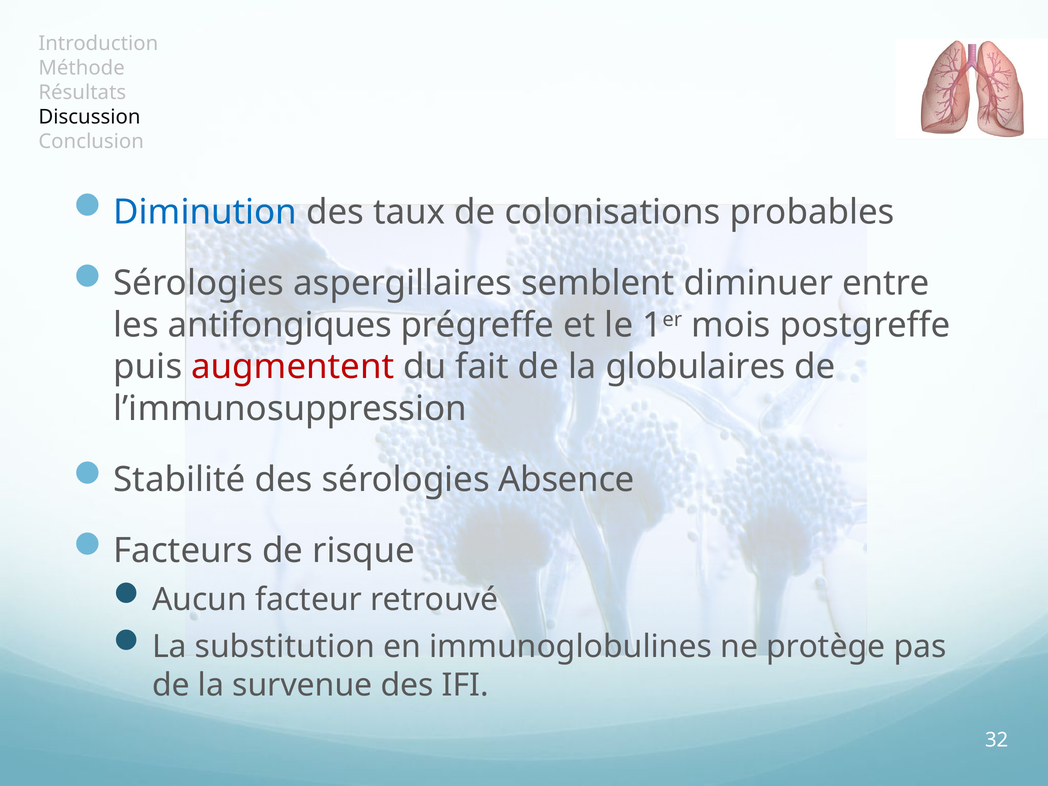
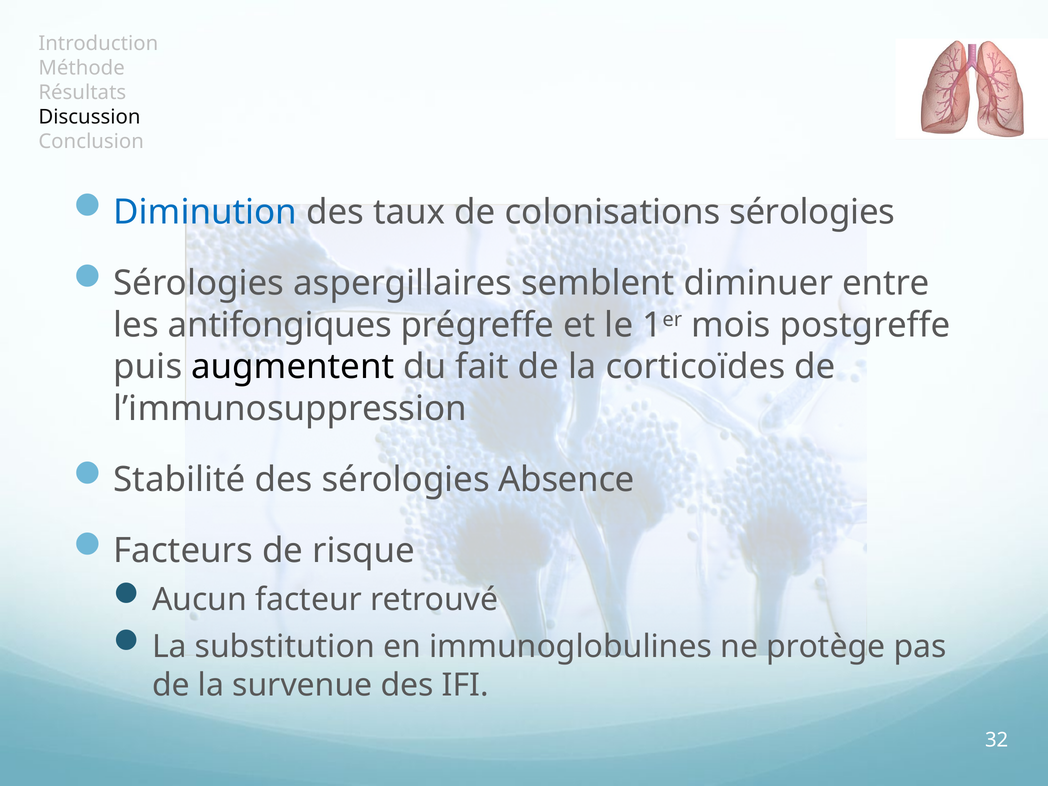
colonisations probables: probables -> sérologies (812, 212)
augmentent colour: red -> black (293, 367)
globulaires: globulaires -> corticoïdes (695, 367)
